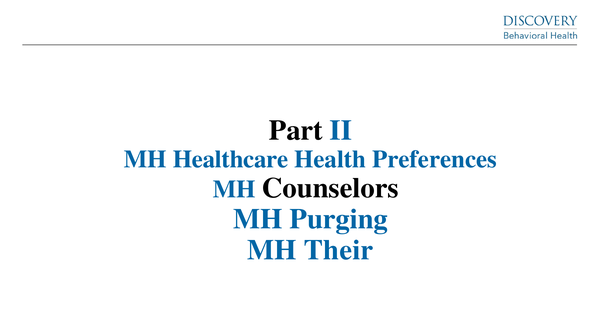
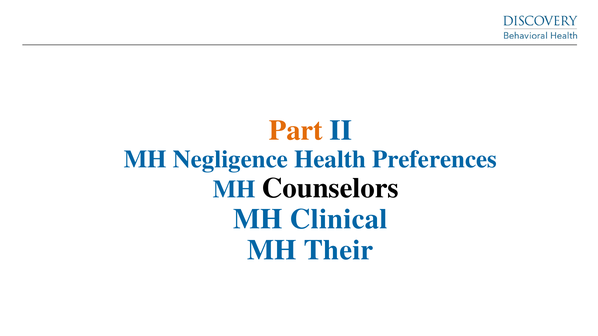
Part colour: black -> orange (296, 130)
Healthcare: Healthcare -> Negligence (230, 159)
Purging: Purging -> Clinical (339, 219)
